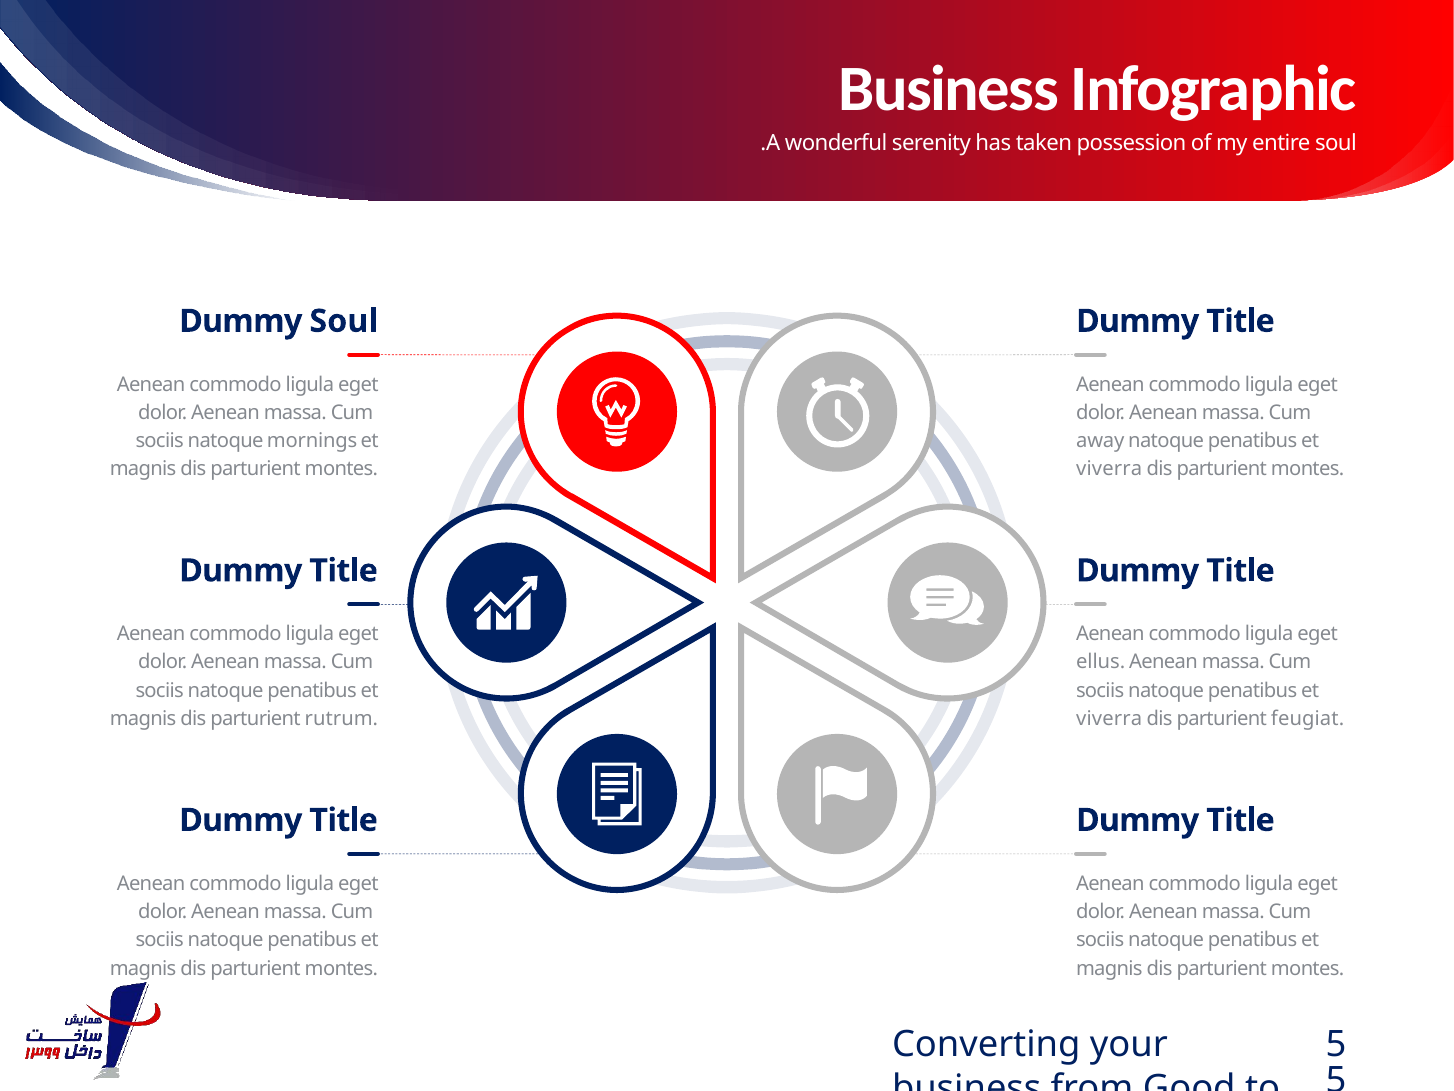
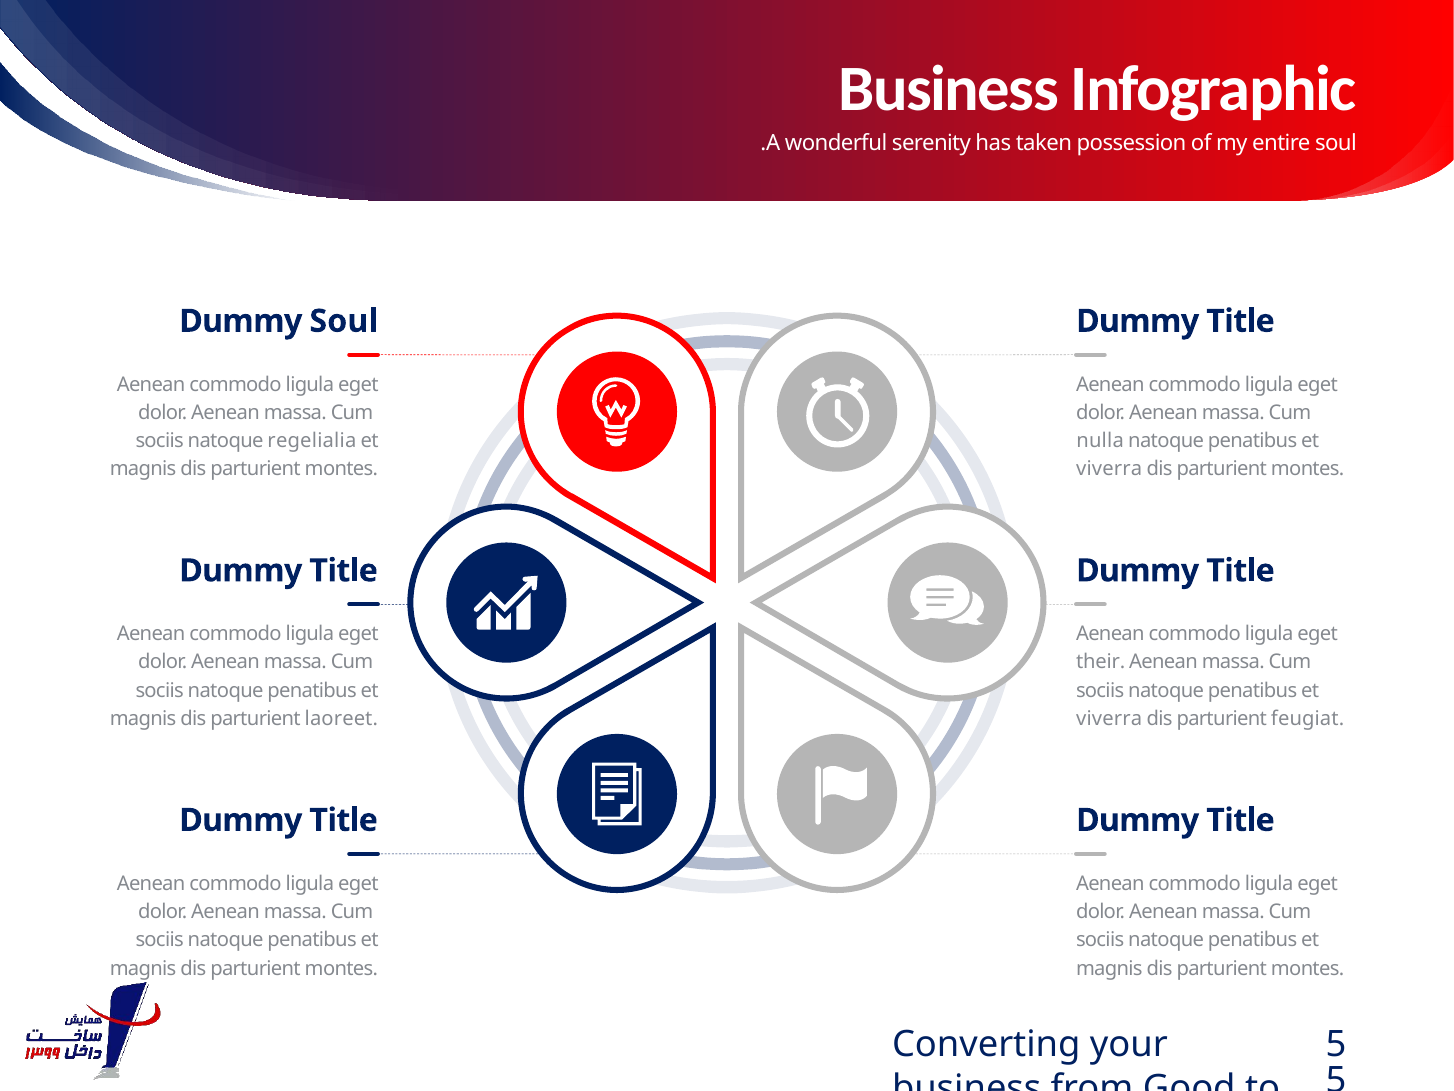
mornings: mornings -> regelialia (312, 441)
away: away -> nulla (1100, 441)
ellus: ellus -> their (1101, 662)
rutrum: rutrum -> laoreet (341, 719)
